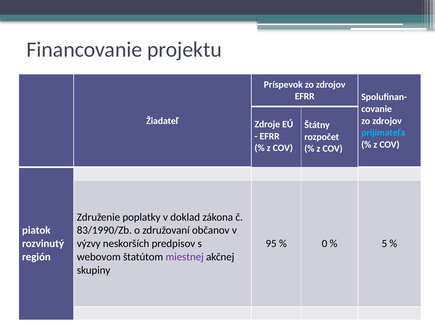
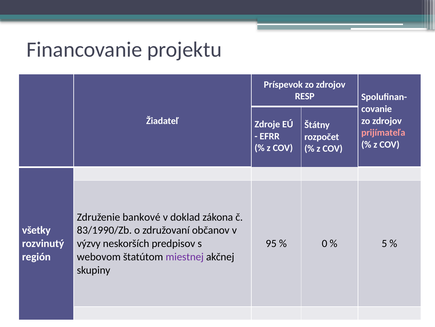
EFRR: EFRR -> RESP (305, 96)
prijímateľa colour: light blue -> pink (383, 132)
poplatky: poplatky -> bankové (141, 217)
piatok: piatok -> všetky (36, 230)
